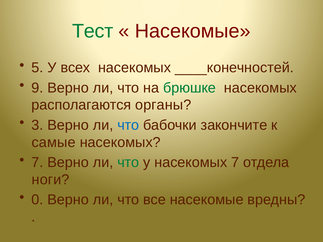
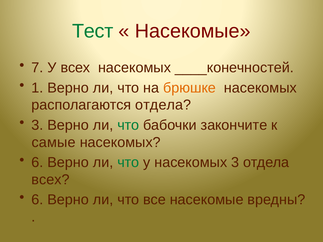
5: 5 -> 7 (37, 68)
9: 9 -> 1 (37, 88)
брюшке colour: green -> orange (190, 88)
располагаются органы: органы -> отдела (163, 105)
что colour: blue -> green (128, 125)
7: 7 -> 6 (37, 163)
насекомых 7: 7 -> 3 (235, 163)
ноги: ноги -> всех (51, 180)
0: 0 -> 6 (37, 200)
